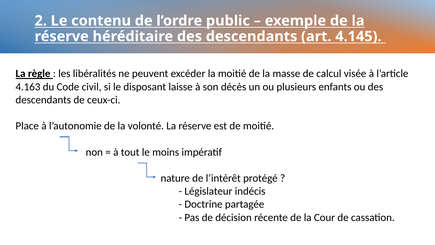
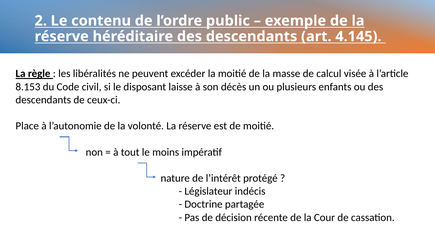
4.163: 4.163 -> 8.153 (28, 87)
